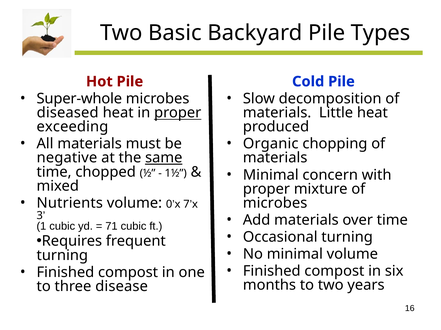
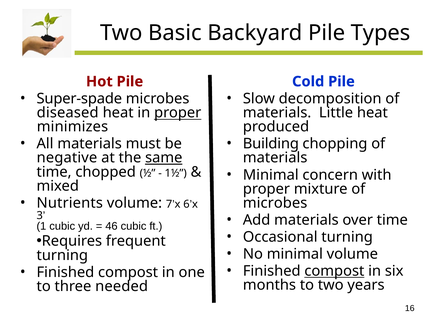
Super-whole: Super-whole -> Super-spade (79, 99)
exceeding: exceeding -> minimizes (72, 127)
Organic: Organic -> Building (271, 144)
0: 0 -> 7 (169, 205)
7: 7 -> 6 (186, 205)
71: 71 -> 46 (111, 227)
compost underline: none -> present (334, 272)
disease: disease -> needed (122, 287)
